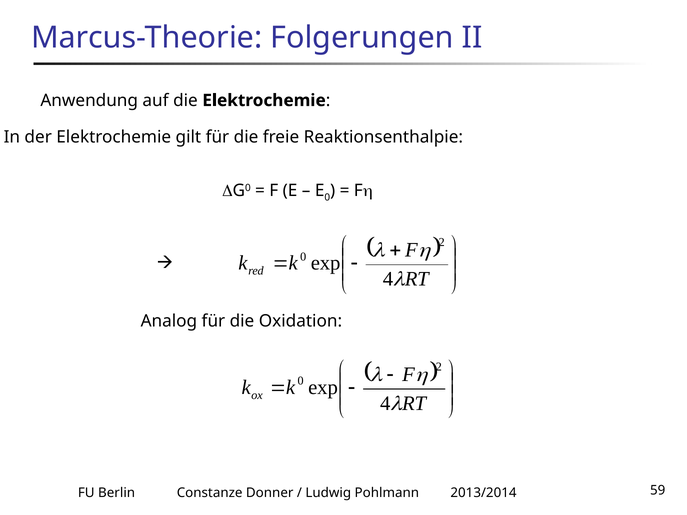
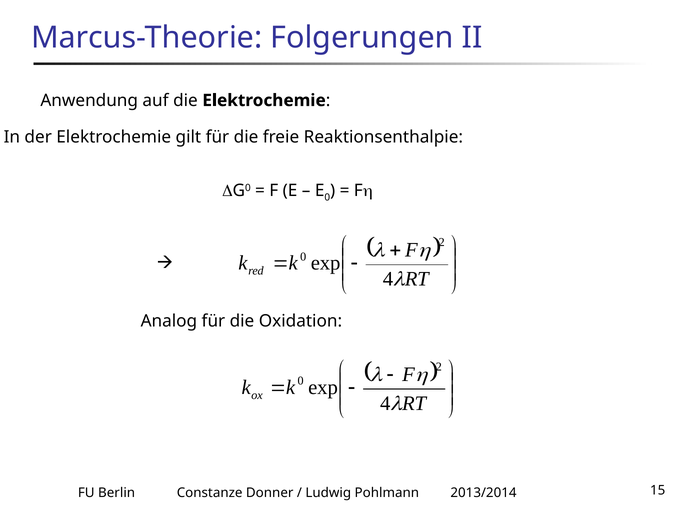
59: 59 -> 15 (658, 491)
